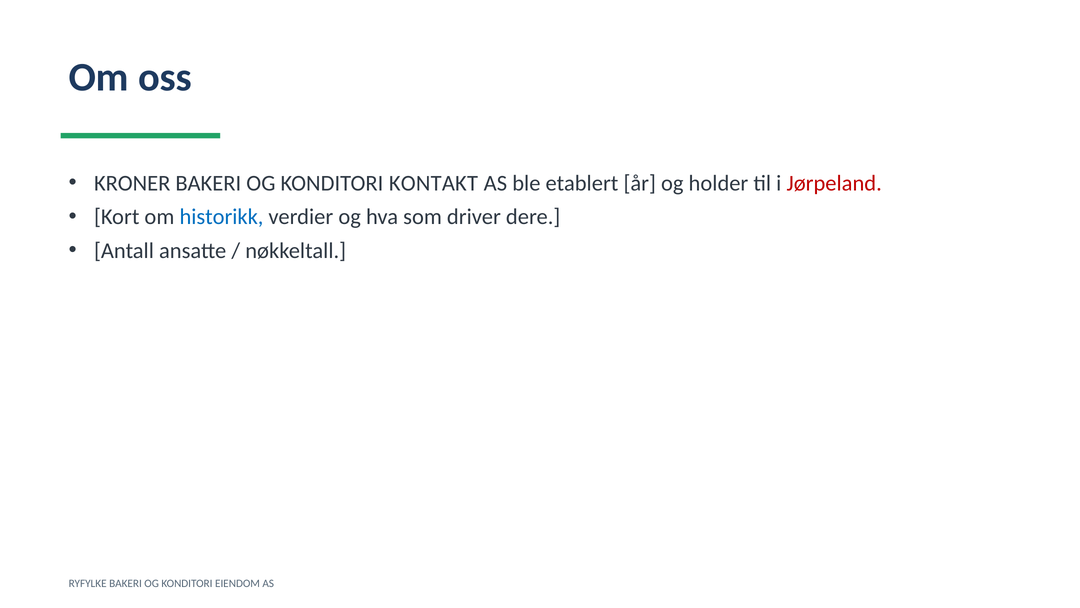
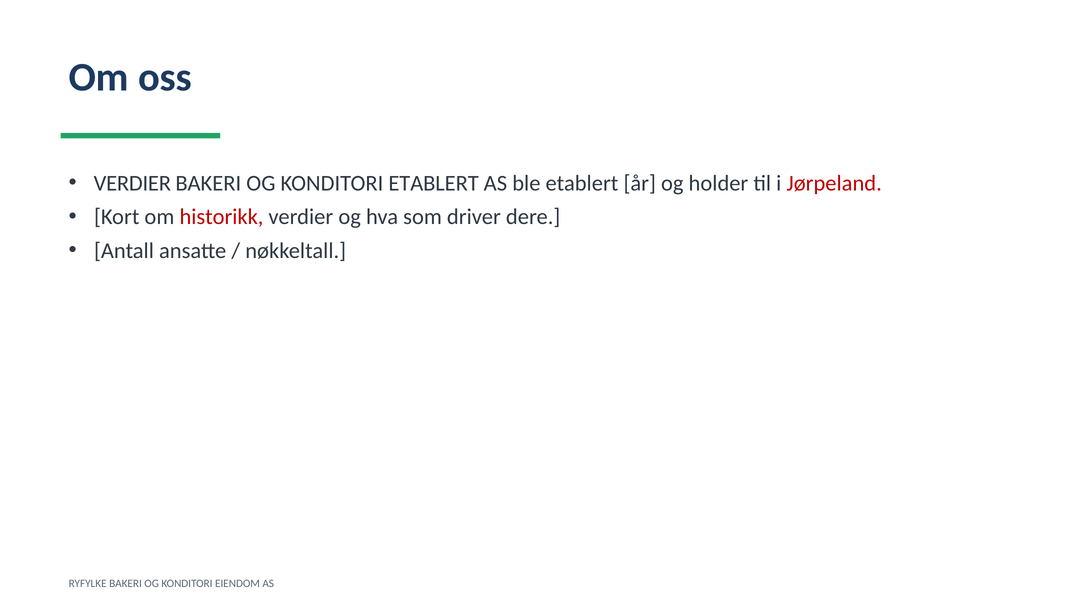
KRONER: KRONER -> VERDIER (132, 183)
KONDITORI KONTAKT: KONTAKT -> ETABLERT (434, 183)
historikk colour: blue -> red (221, 217)
